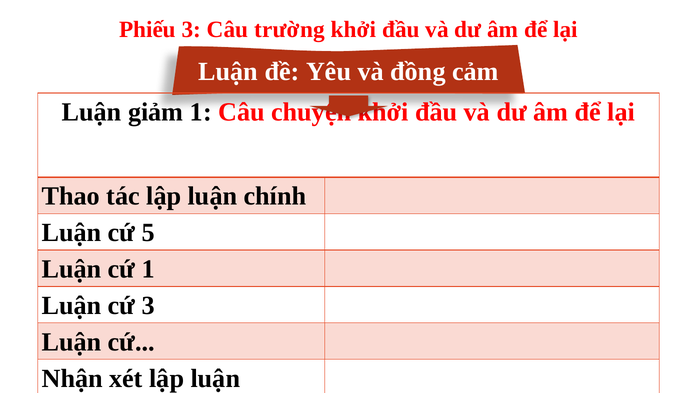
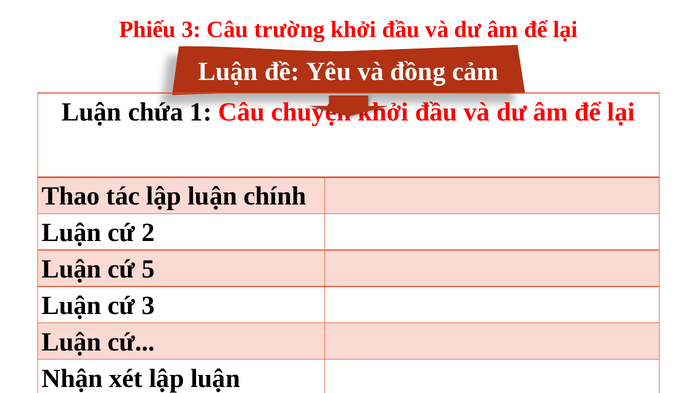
giảm: giảm -> chứa (156, 112)
5: 5 -> 2 (148, 233)
cứ 1: 1 -> 5 (148, 269)
